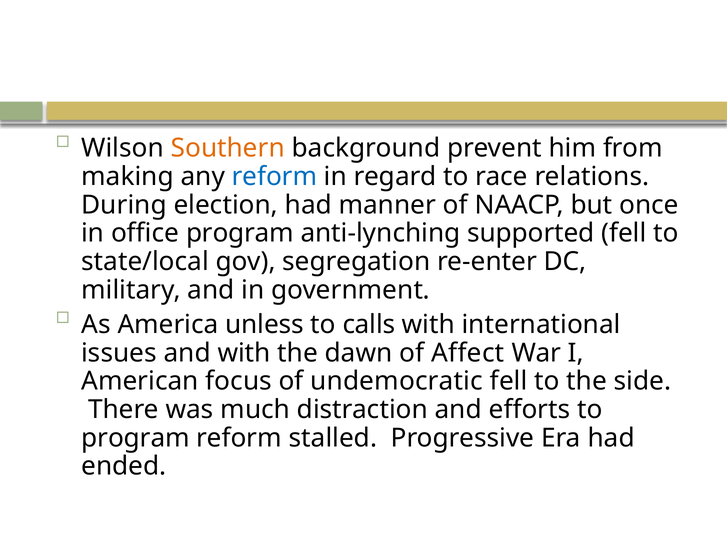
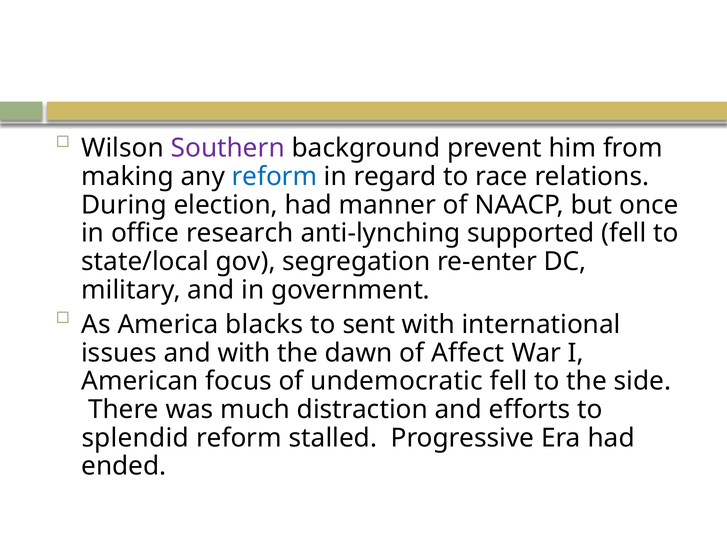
Southern colour: orange -> purple (228, 148)
office program: program -> research (240, 233)
unless: unless -> blacks (264, 325)
calls: calls -> sent (369, 325)
program: program -> splendid (135, 438)
